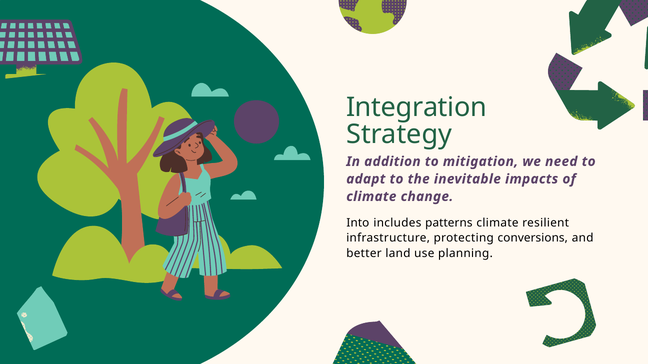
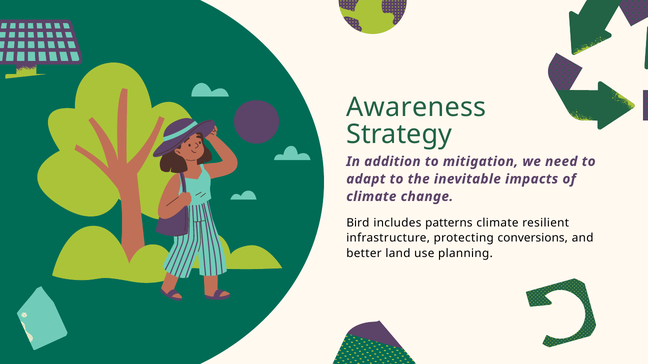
Integration: Integration -> Awareness (416, 108)
Into: Into -> Bird (358, 223)
